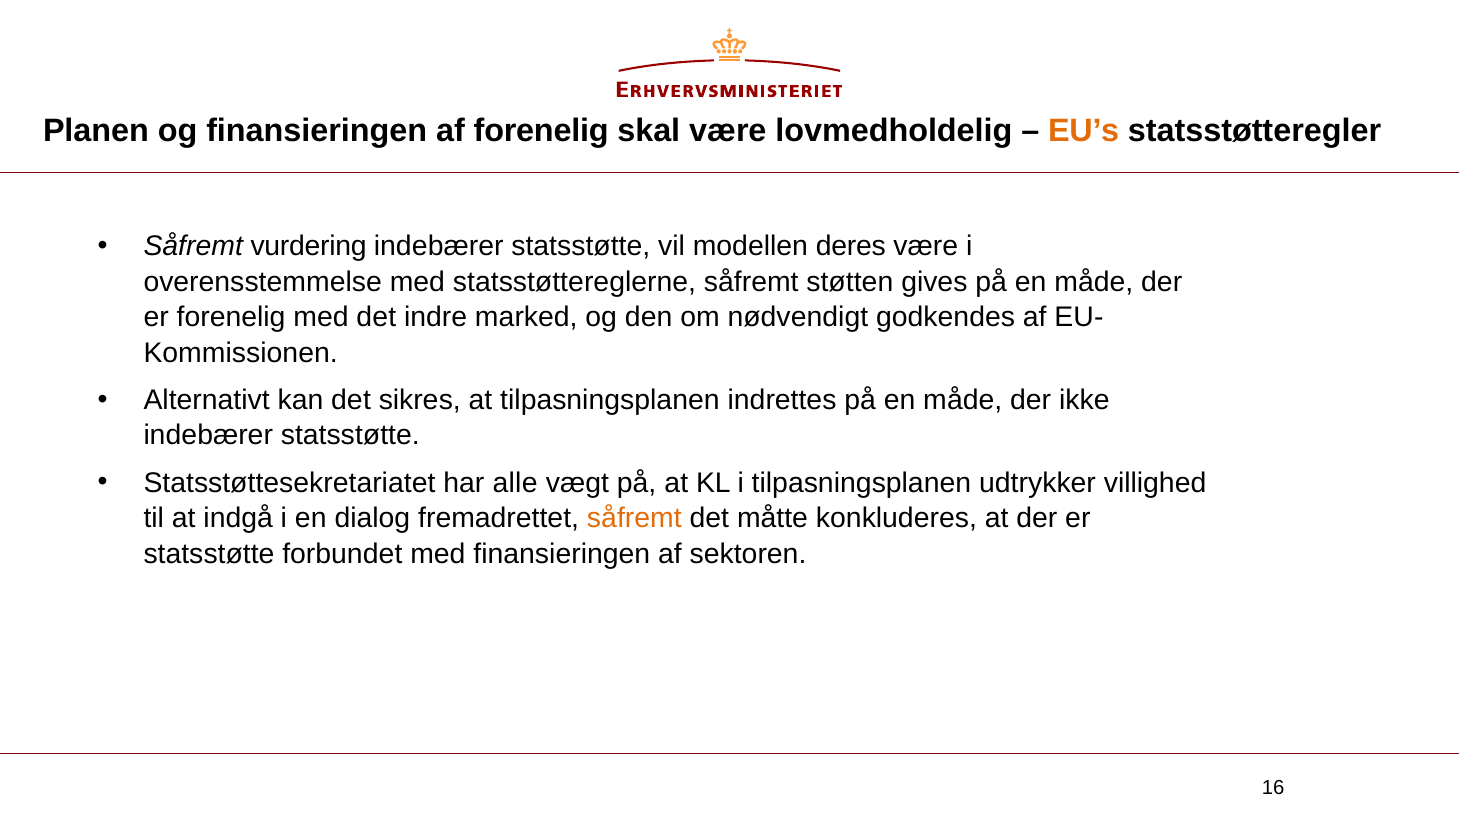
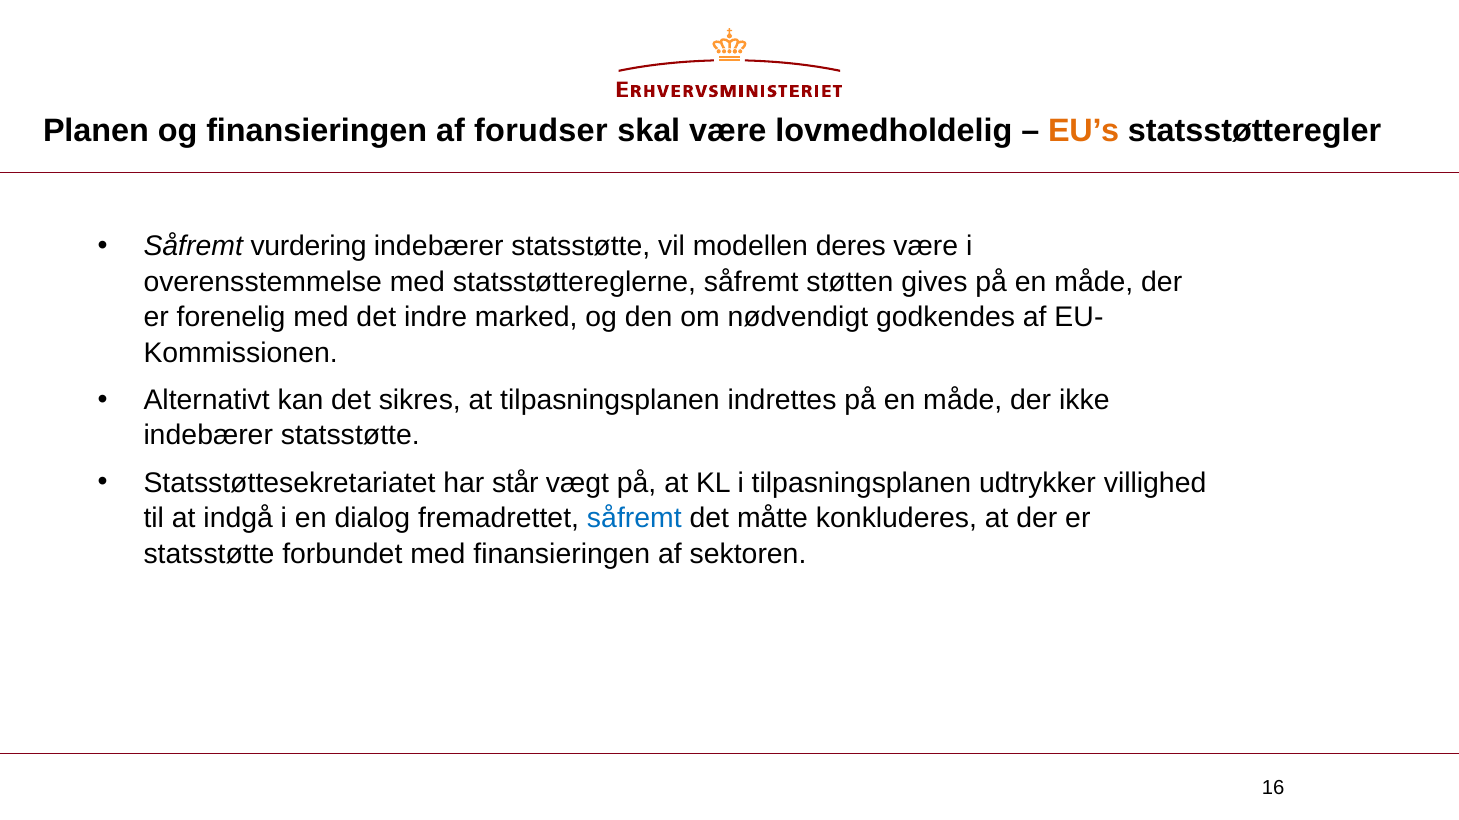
af forenelig: forenelig -> forudser (541, 130)
alle: alle -> står (515, 483)
såfremt colour: orange -> blue (634, 519)
